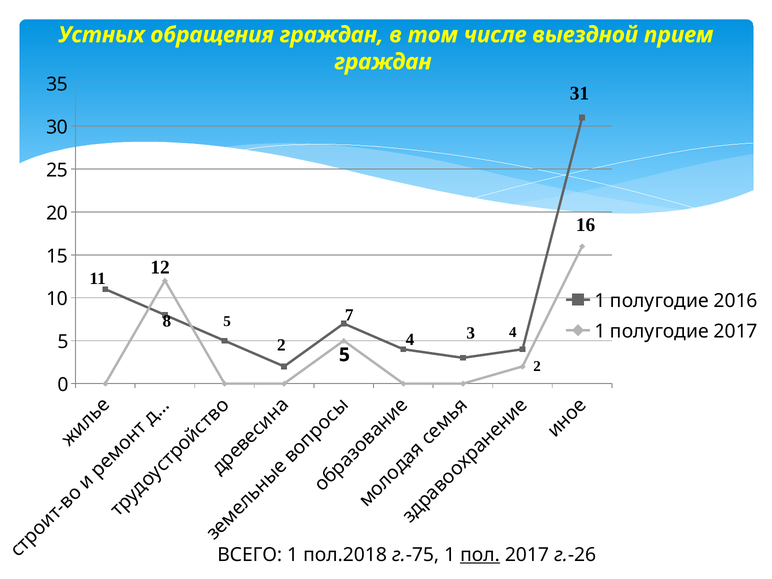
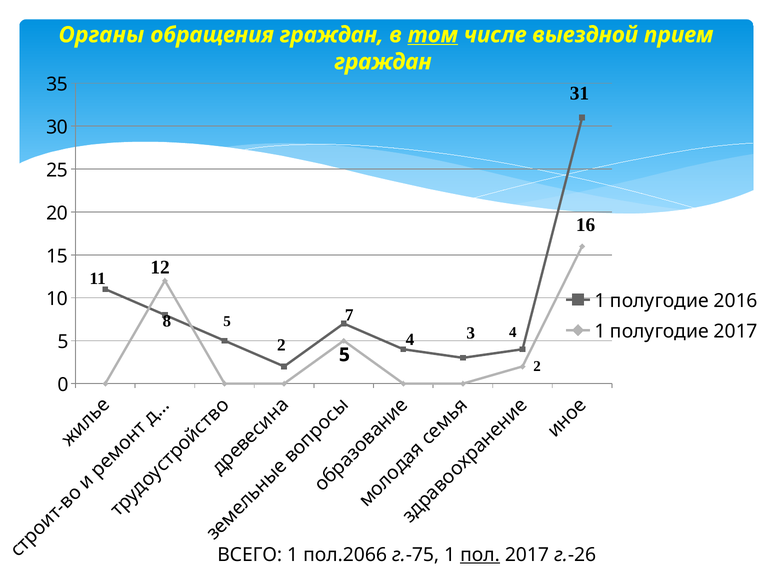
Устных: Устных -> Органы (101, 35)
том underline: none -> present (433, 35)
пол.2018: пол.2018 -> пол.2066 (345, 555)
